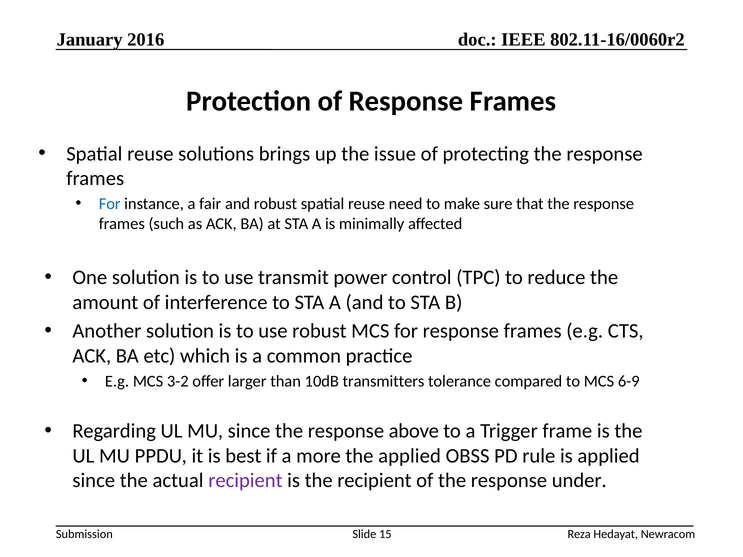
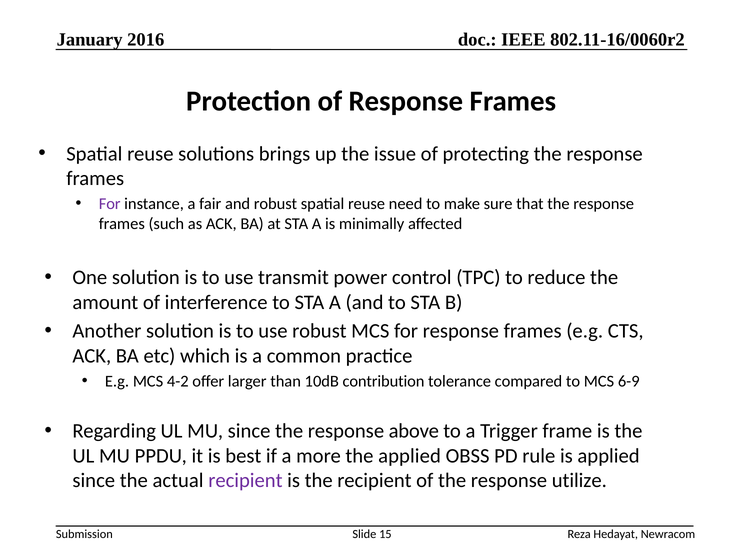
For colour: blue -> purple (110, 204)
3-2: 3-2 -> 4-2 (178, 381)
transmitters: transmitters -> contribution (383, 381)
under: under -> utilize (579, 481)
